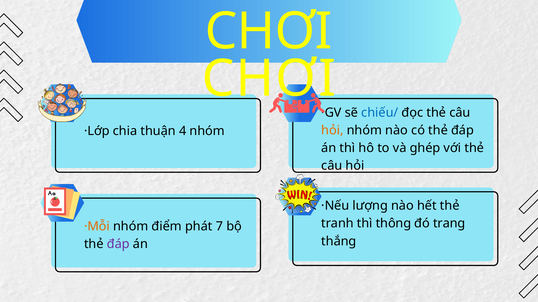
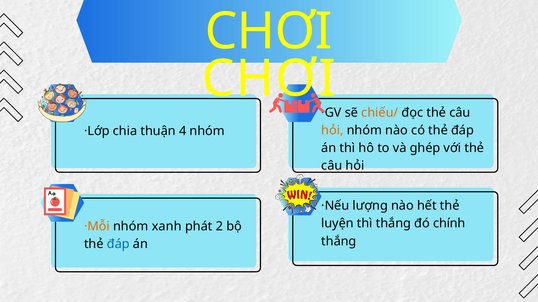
chiếu/ colour: blue -> orange (380, 113)
tranh: tranh -> luyện (337, 224)
thì thông: thông -> thắng (393, 224)
trang: trang -> chính (449, 224)
điểm: điểm -> xanh (167, 227)
7: 7 -> 2 (219, 227)
đáp colour: purple -> blue (118, 245)
